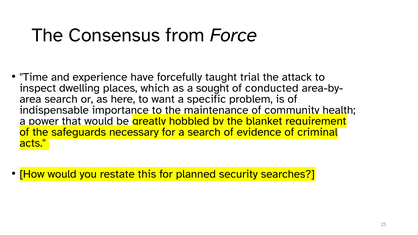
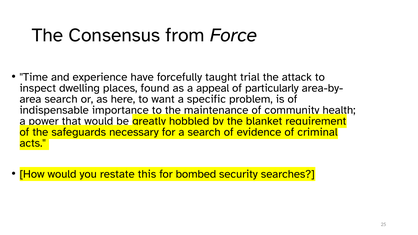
which: which -> found (155, 88)
sought: sought -> appeal (213, 88)
conducted: conducted -> particularly (272, 88)
planned: planned -> bombed (196, 174)
